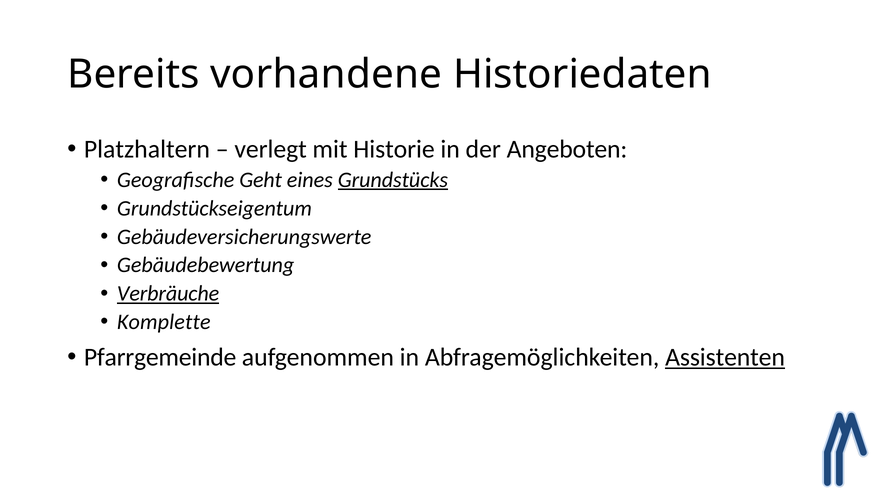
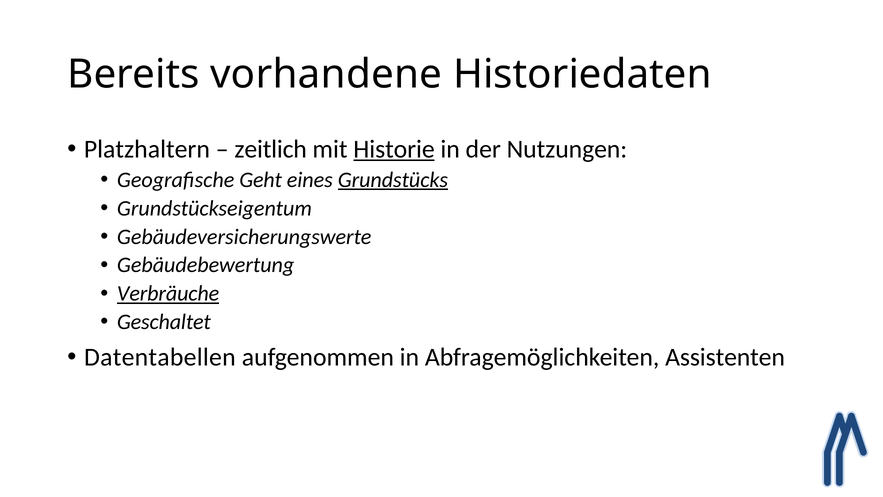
verlegt: verlegt -> zeitlich (271, 149)
Historie underline: none -> present (394, 149)
Angeboten: Angeboten -> Nutzungen (567, 149)
Komplette: Komplette -> Geschaltet (164, 322)
Pfarrgemeinde: Pfarrgemeinde -> Datentabellen (160, 357)
Assistenten underline: present -> none (725, 357)
